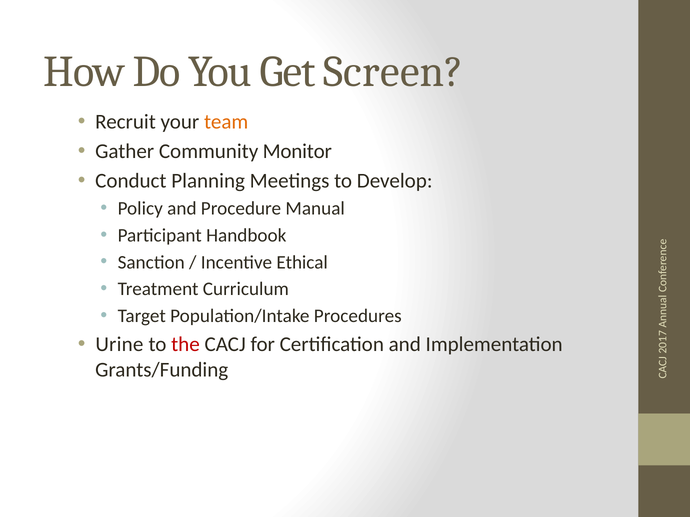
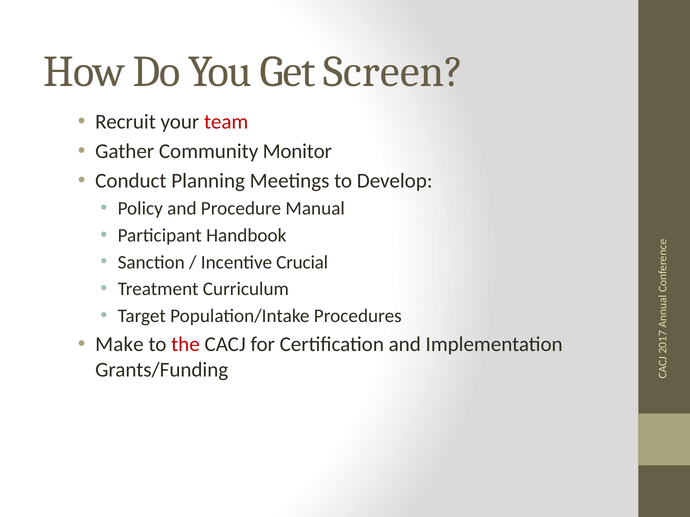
team colour: orange -> red (226, 122)
Ethical: Ethical -> Crucial (302, 262)
Urine: Urine -> Make (119, 345)
